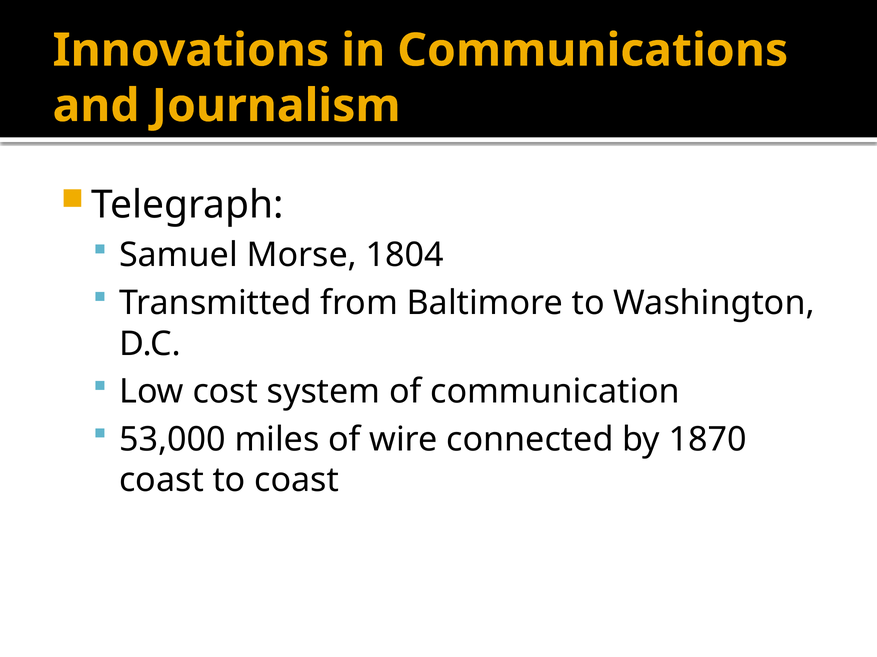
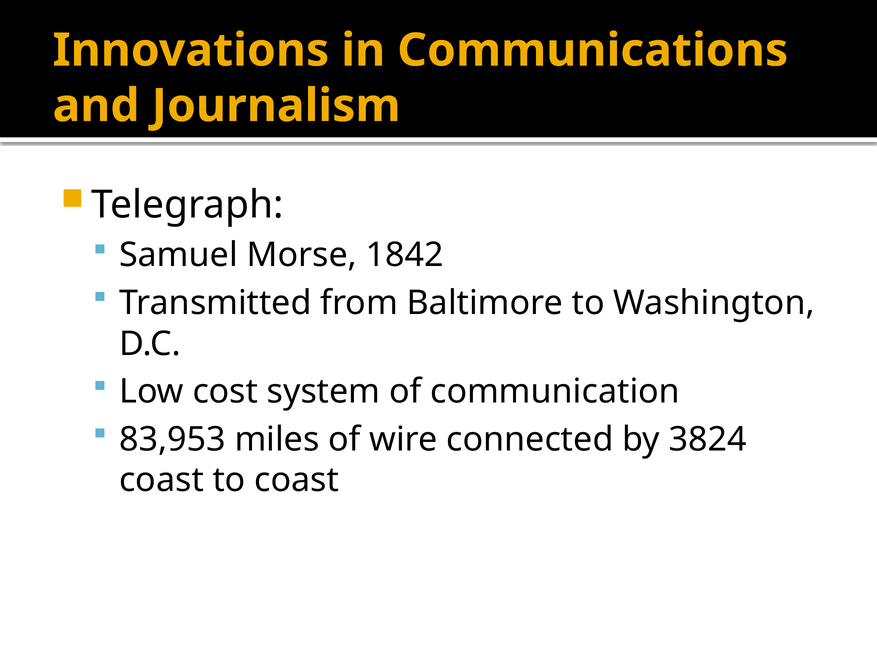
1804: 1804 -> 1842 (405, 256)
53,000: 53,000 -> 83,953 (173, 440)
1870: 1870 -> 3824 (708, 440)
